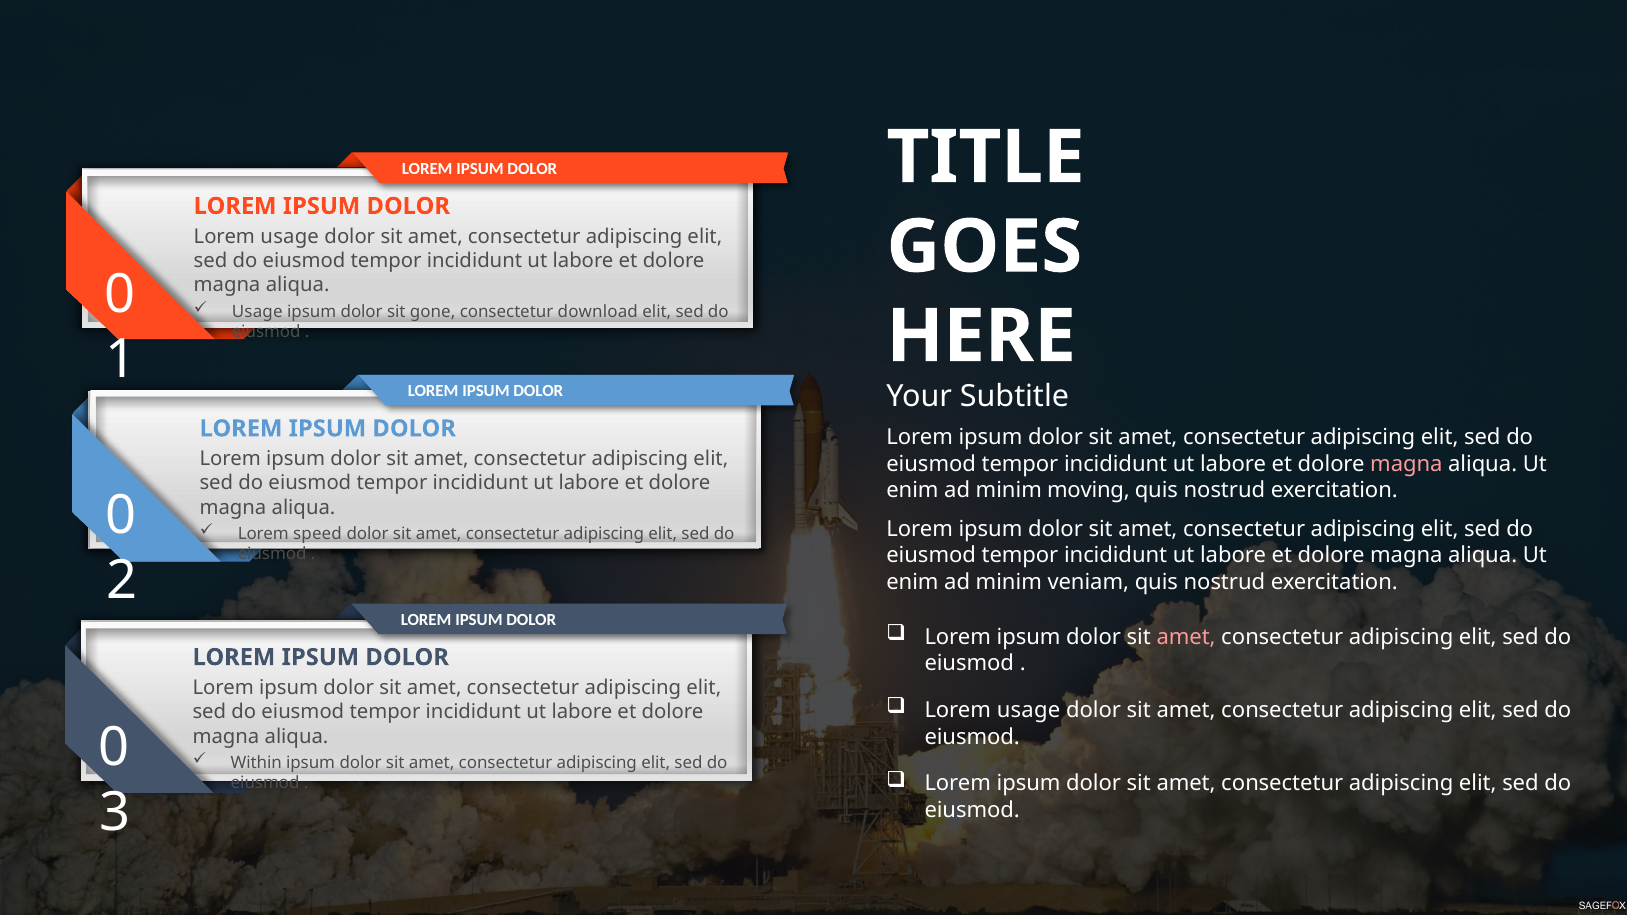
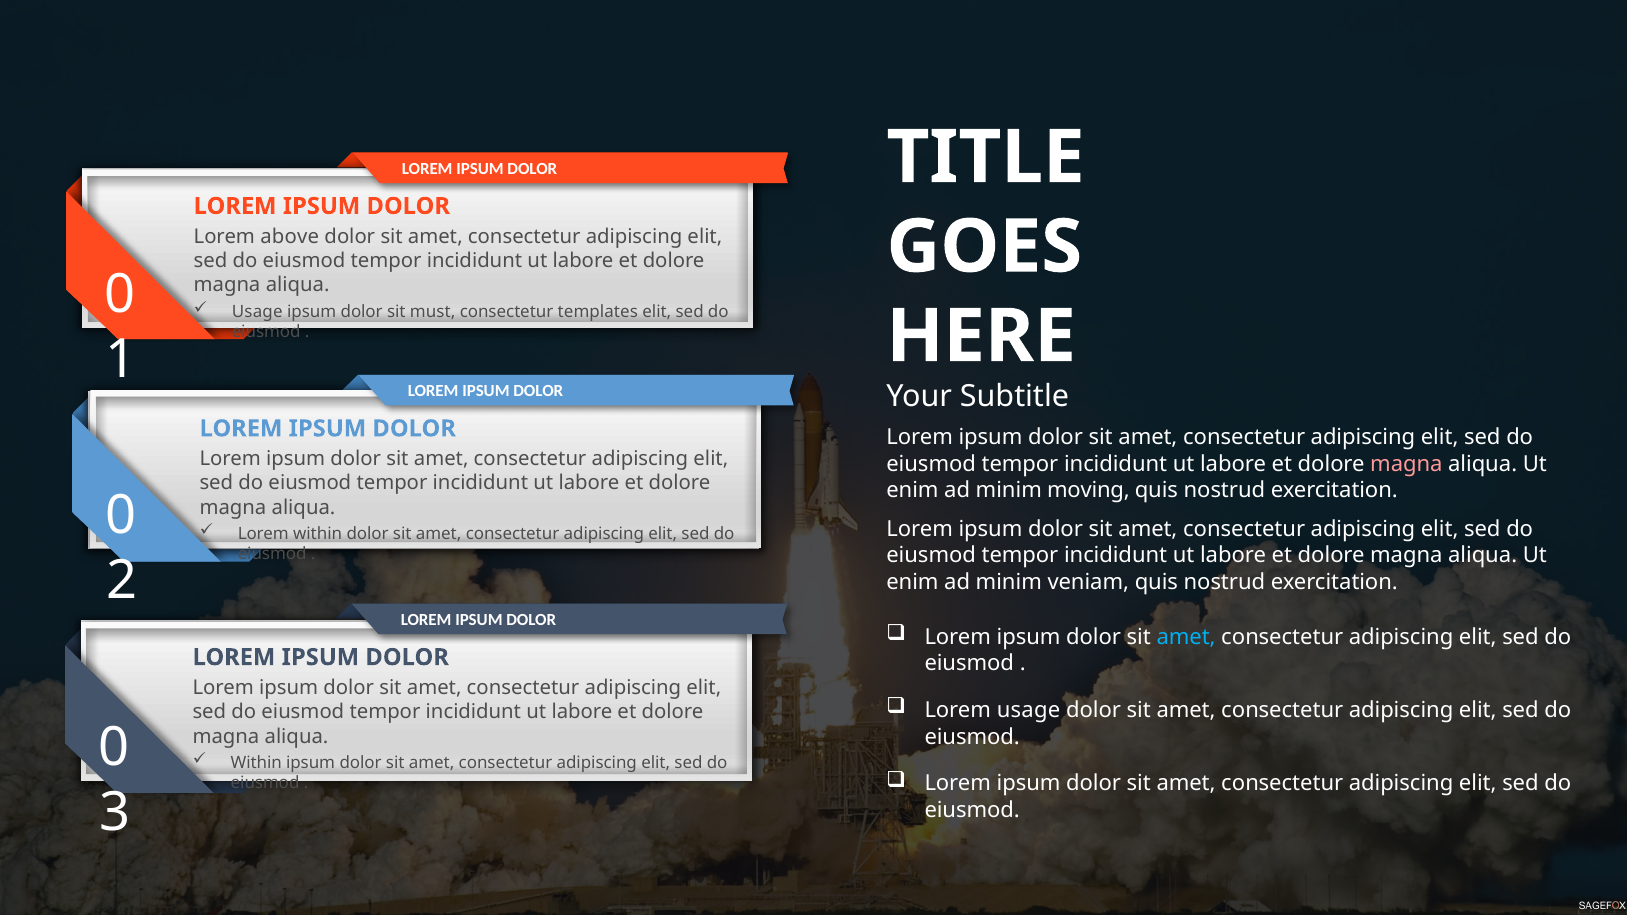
usage: usage -> above (290, 236)
gone: gone -> must (433, 312)
download: download -> templates (598, 312)
Lorem speed: speed -> within (318, 534)
amet colour: pink -> light blue (1186, 637)
